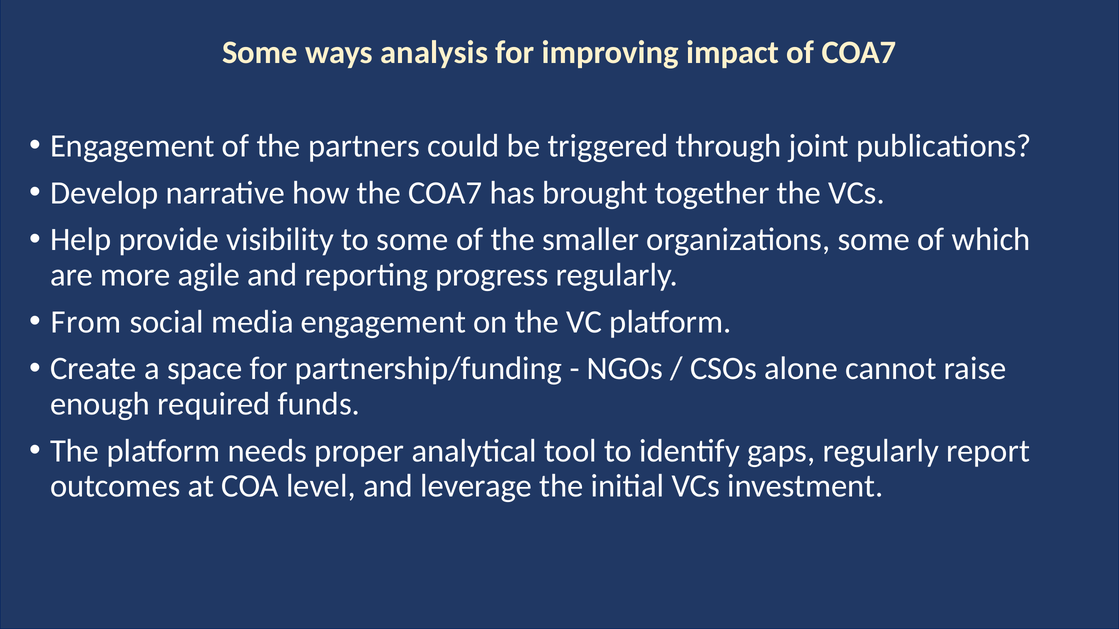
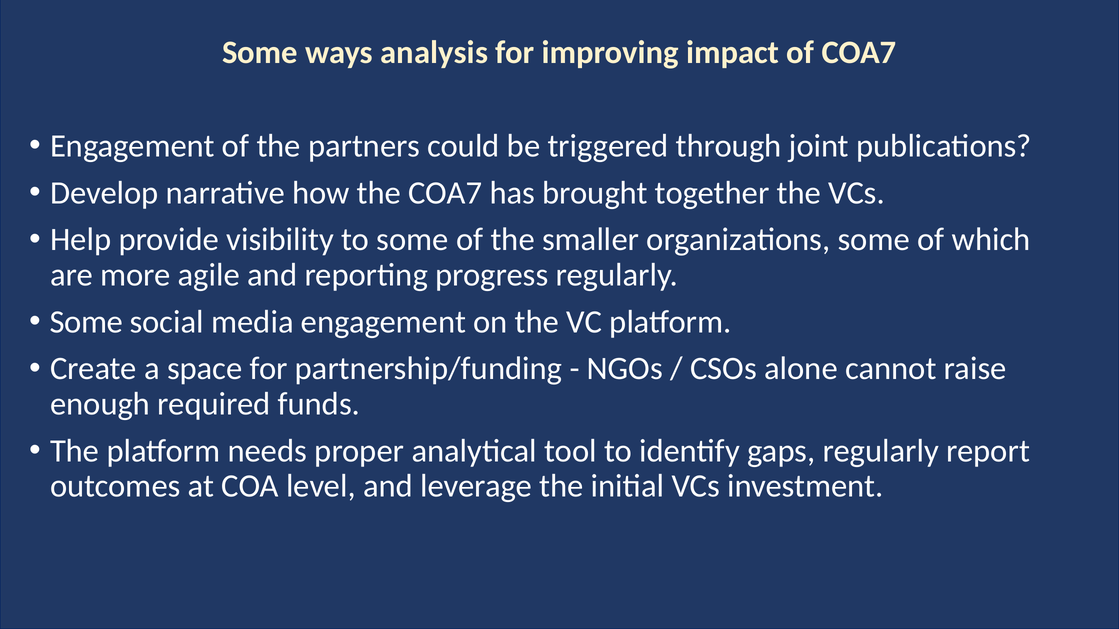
From: From -> Some (86, 322)
